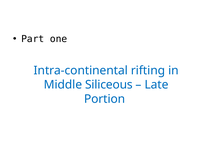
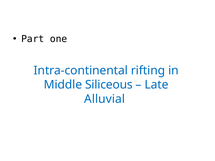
Portion: Portion -> Alluvial (105, 99)
